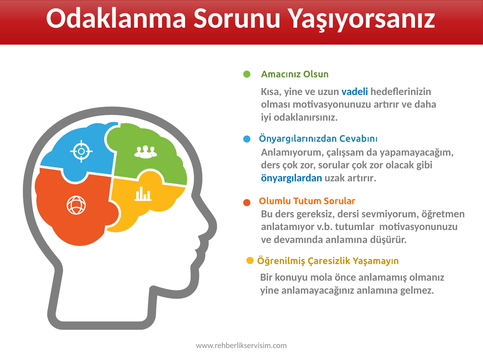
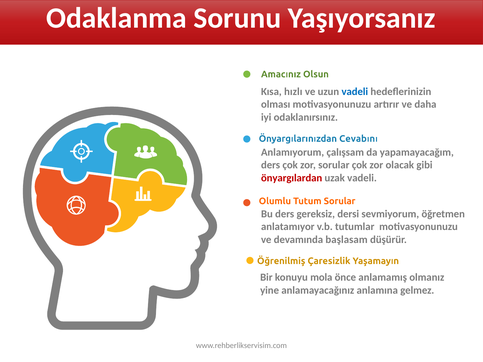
Kısa yine: yine -> hızlı (293, 92)
önyargılardan colour: blue -> red (292, 178)
uzak artırır: artırır -> vadeli (362, 178)
devamında anlamına: anlamına -> başlasam (347, 240)
